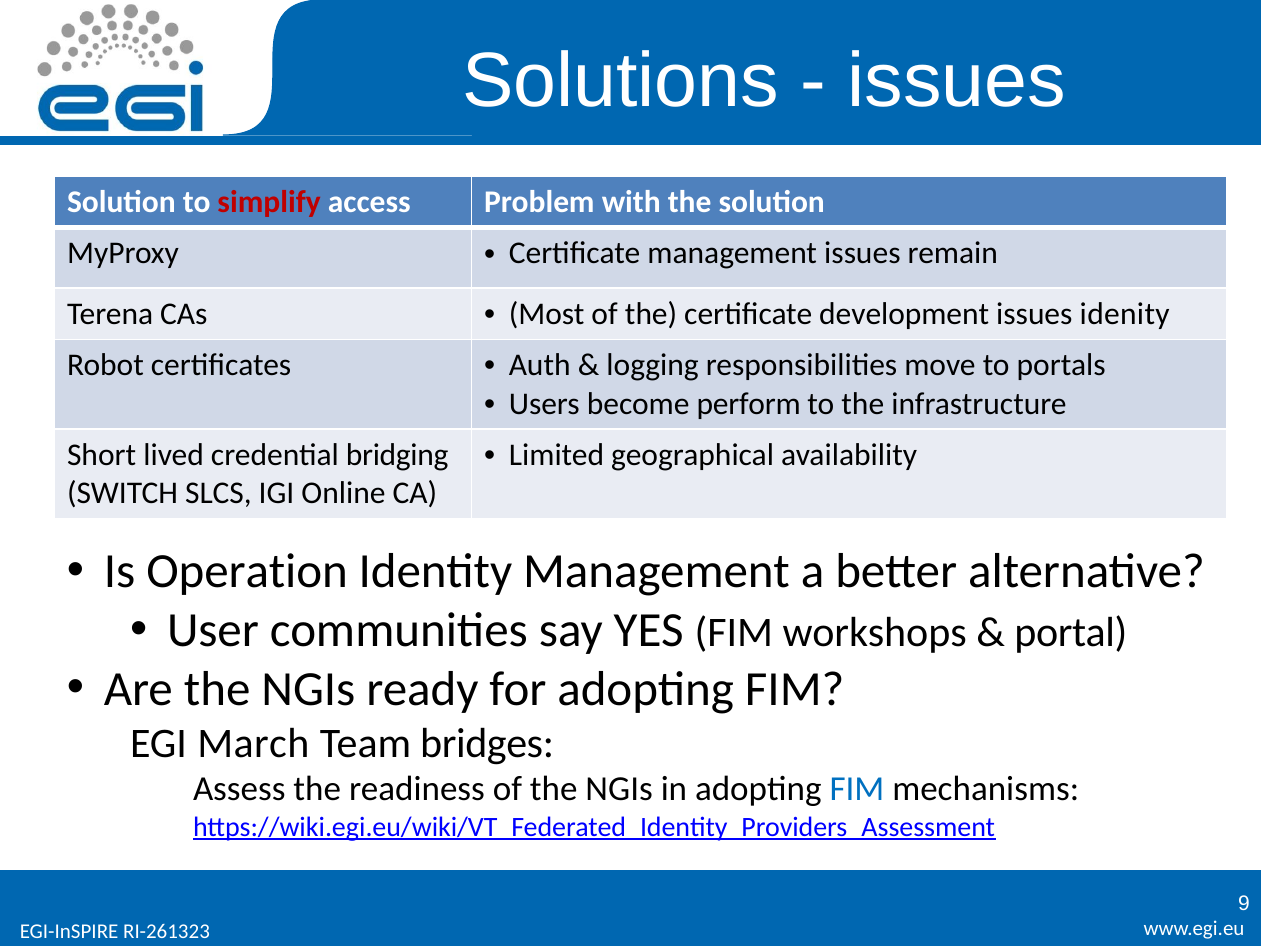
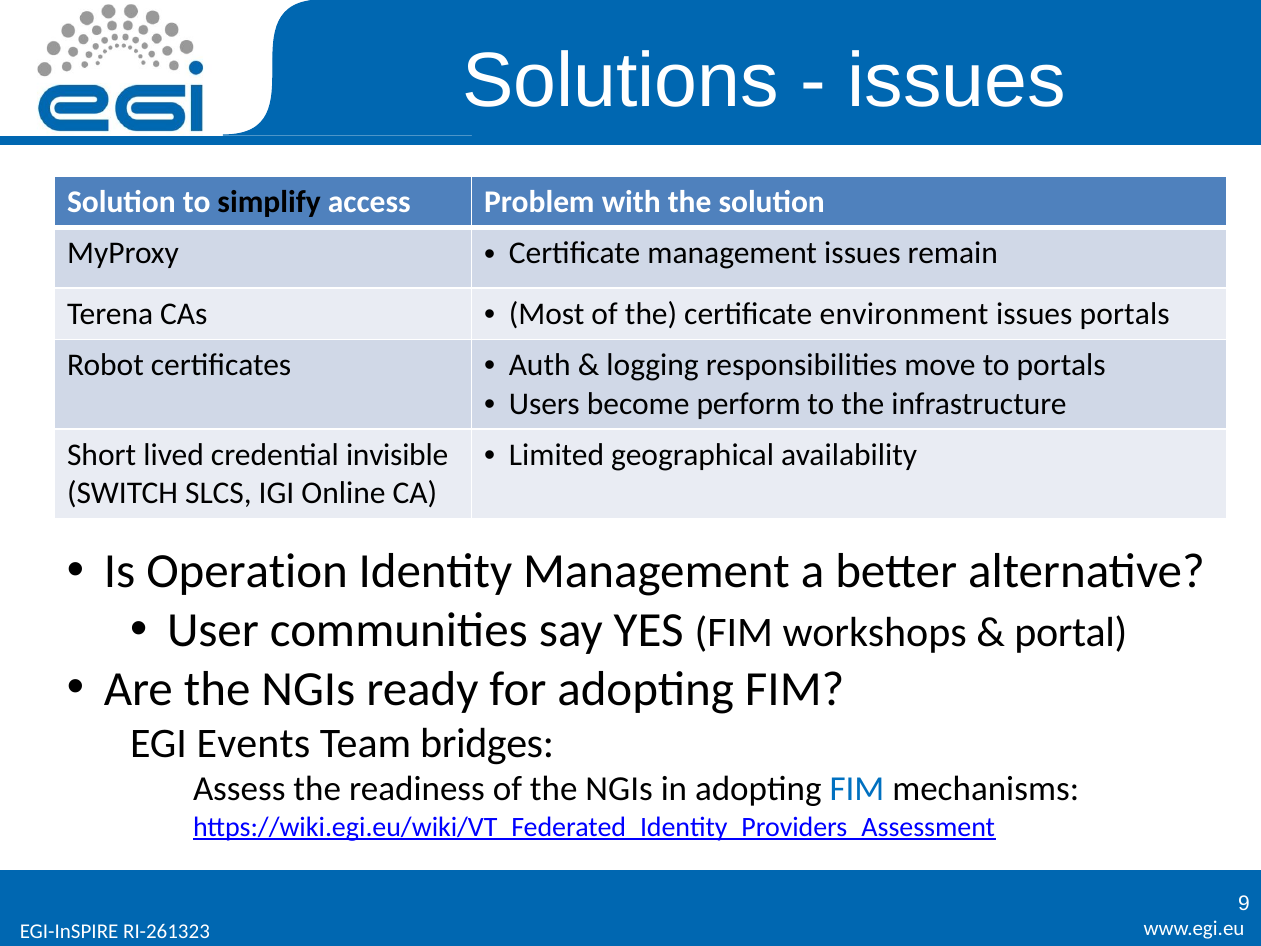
simplify colour: red -> black (269, 202)
development: development -> environment (904, 314)
issues idenity: idenity -> portals (1125, 314)
bridging: bridging -> invisible (397, 455)
March: March -> Events (253, 743)
